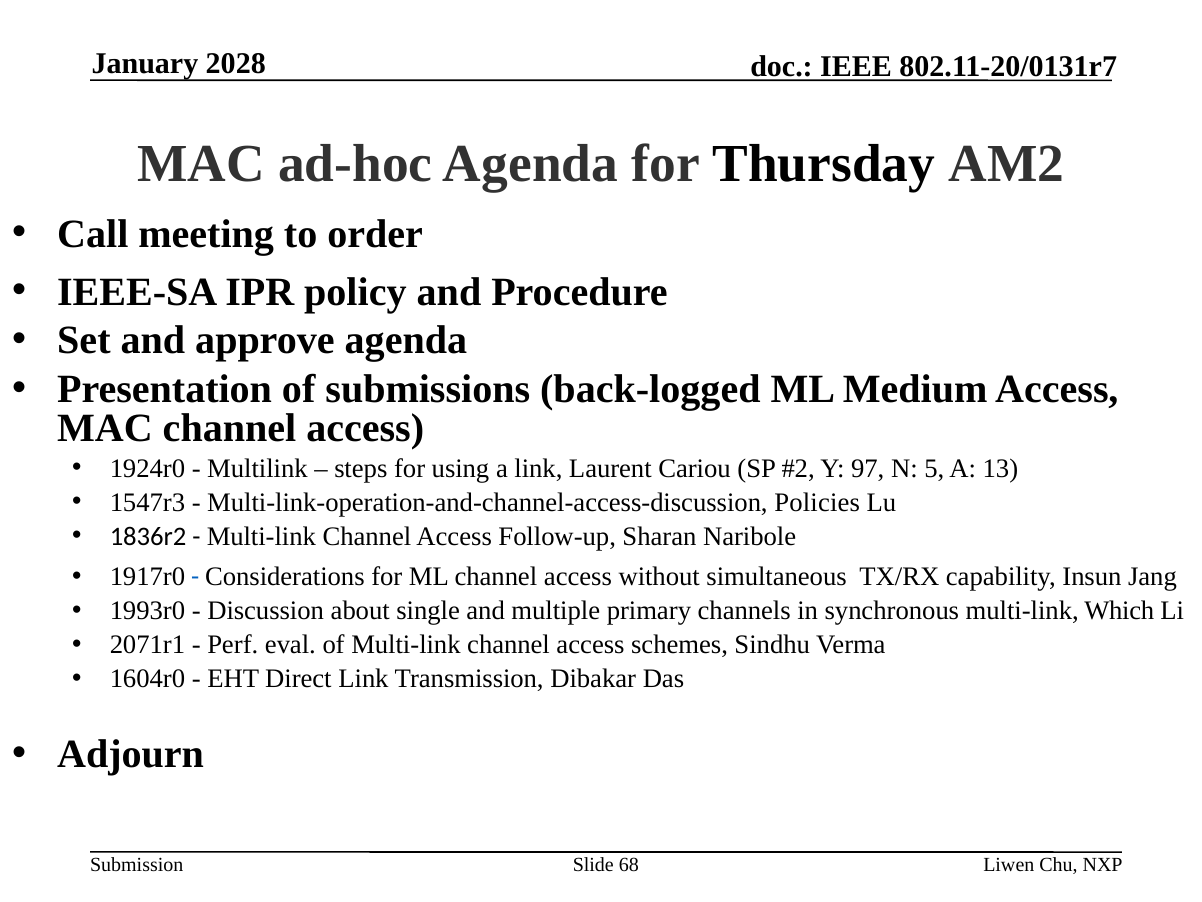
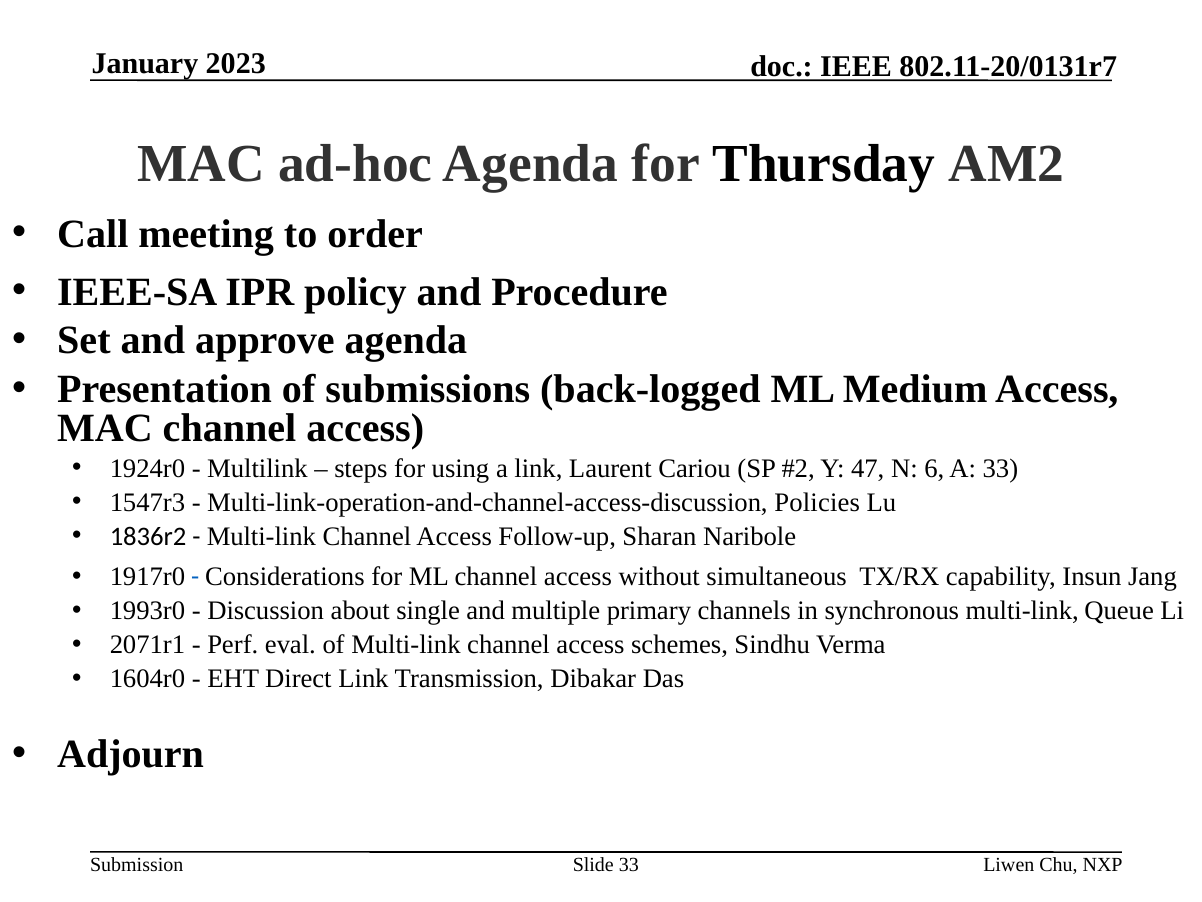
2028: 2028 -> 2023 (236, 64)
97: 97 -> 47 (868, 468)
5: 5 -> 6 (934, 468)
A 13: 13 -> 33 (1000, 468)
Which: Which -> Queue (1119, 611)
Slide 68: 68 -> 33 (629, 865)
